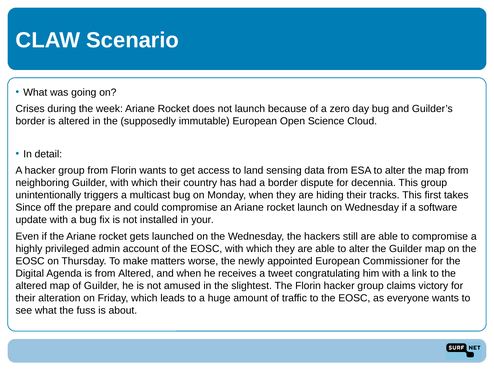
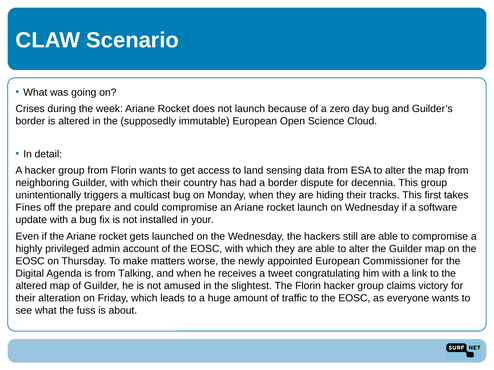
Since: Since -> Fines (28, 208)
from Altered: Altered -> Talking (136, 274)
